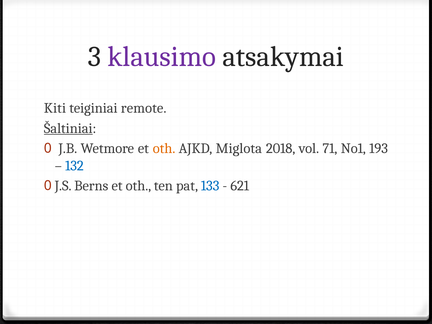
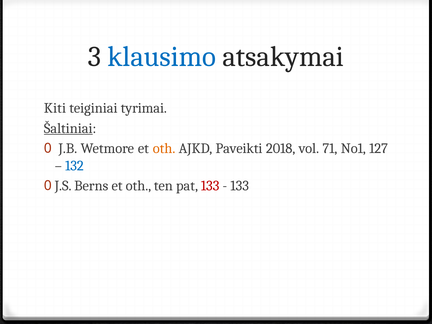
klausimo colour: purple -> blue (162, 57)
remote: remote -> tyrimai (144, 108)
Miglota: Miglota -> Paveikti (239, 148)
193: 193 -> 127 (379, 148)
133 colour: blue -> red (210, 186)
621: 621 -> 133 (240, 186)
